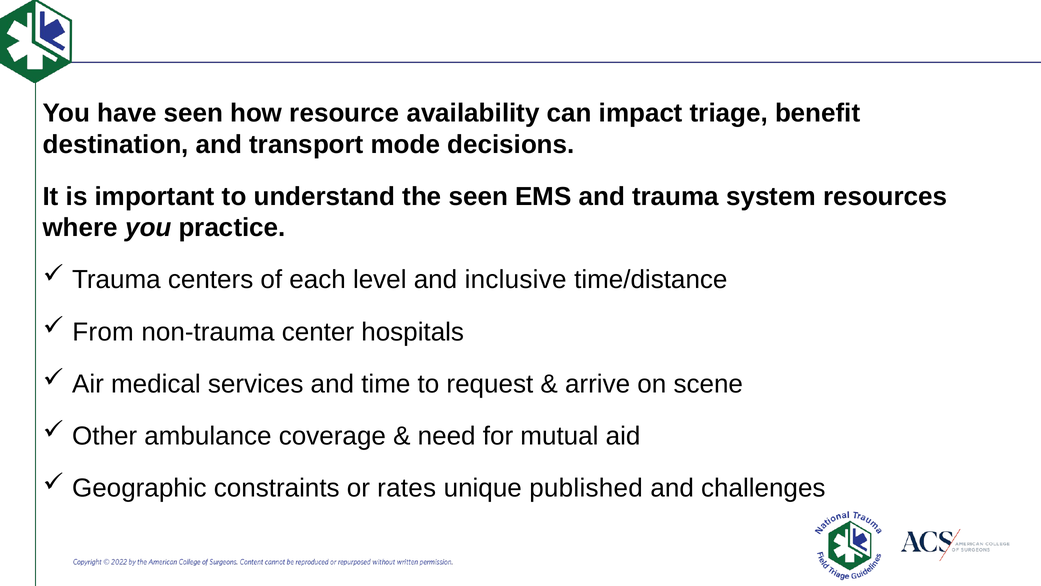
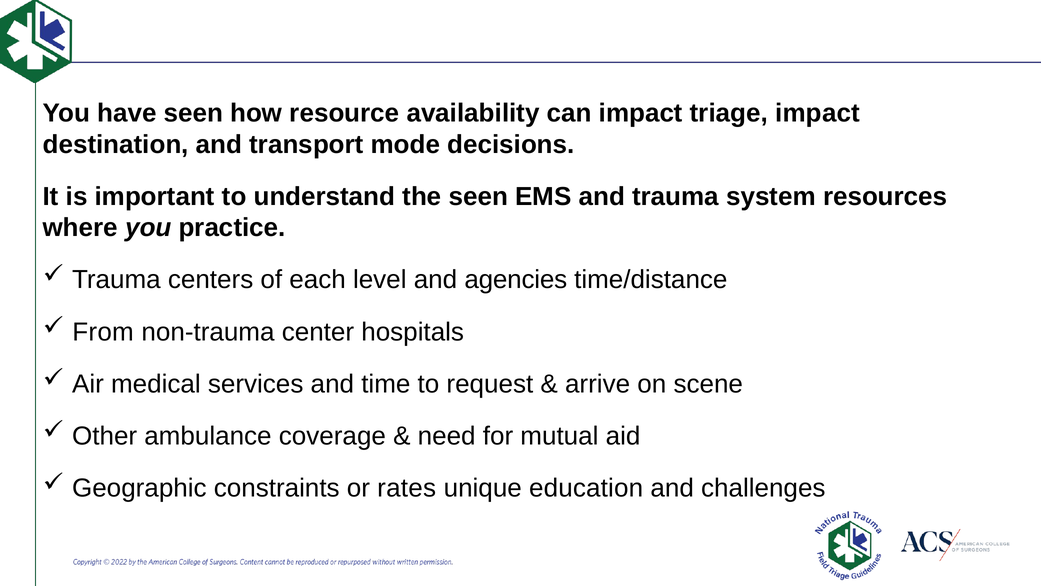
triage benefit: benefit -> impact (818, 113)
inclusive: inclusive -> agencies (516, 280)
published: published -> education (586, 488)
